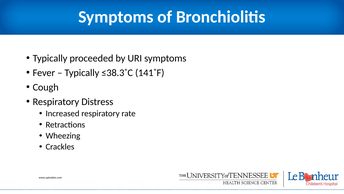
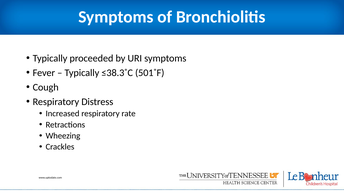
141˚F: 141˚F -> 501˚F (150, 73)
